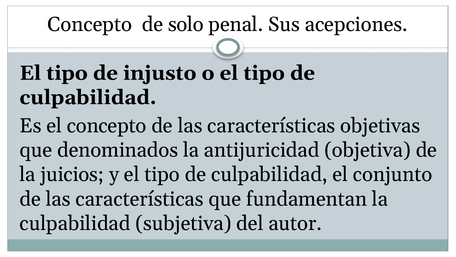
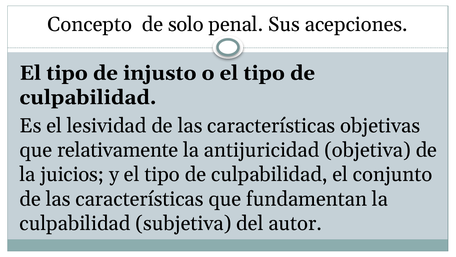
el concepto: concepto -> lesividad (107, 126)
denominados: denominados -> relativamente (118, 150)
